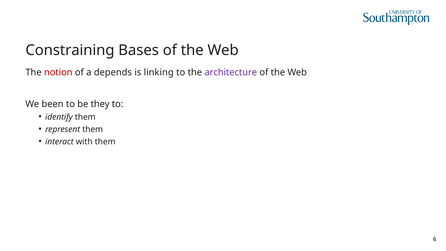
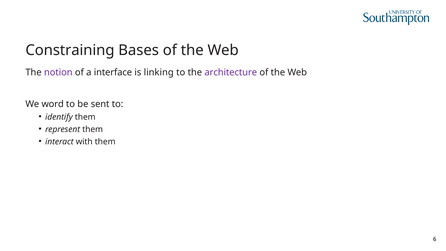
notion colour: red -> purple (58, 72)
depends: depends -> interface (113, 72)
been: been -> word (53, 104)
they: they -> sent (100, 104)
